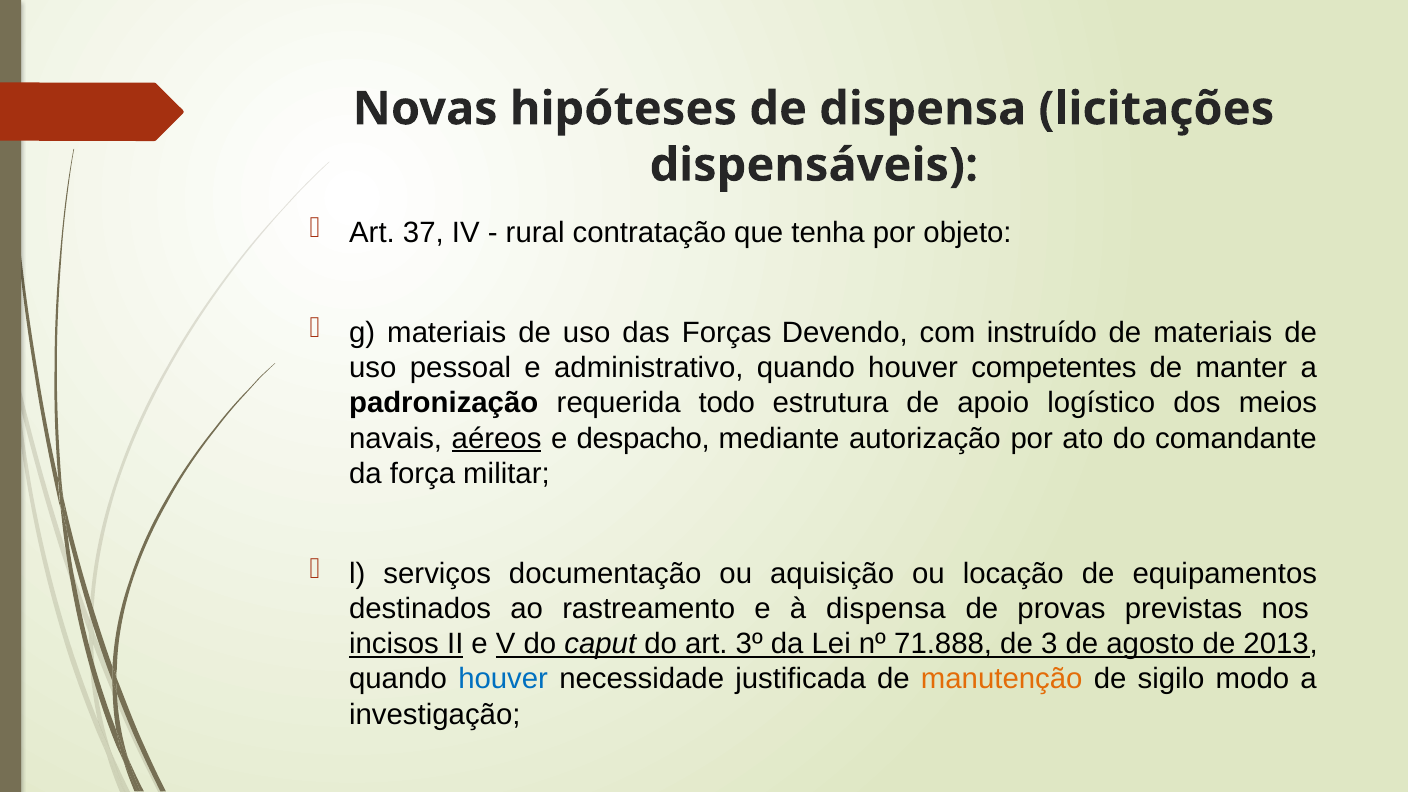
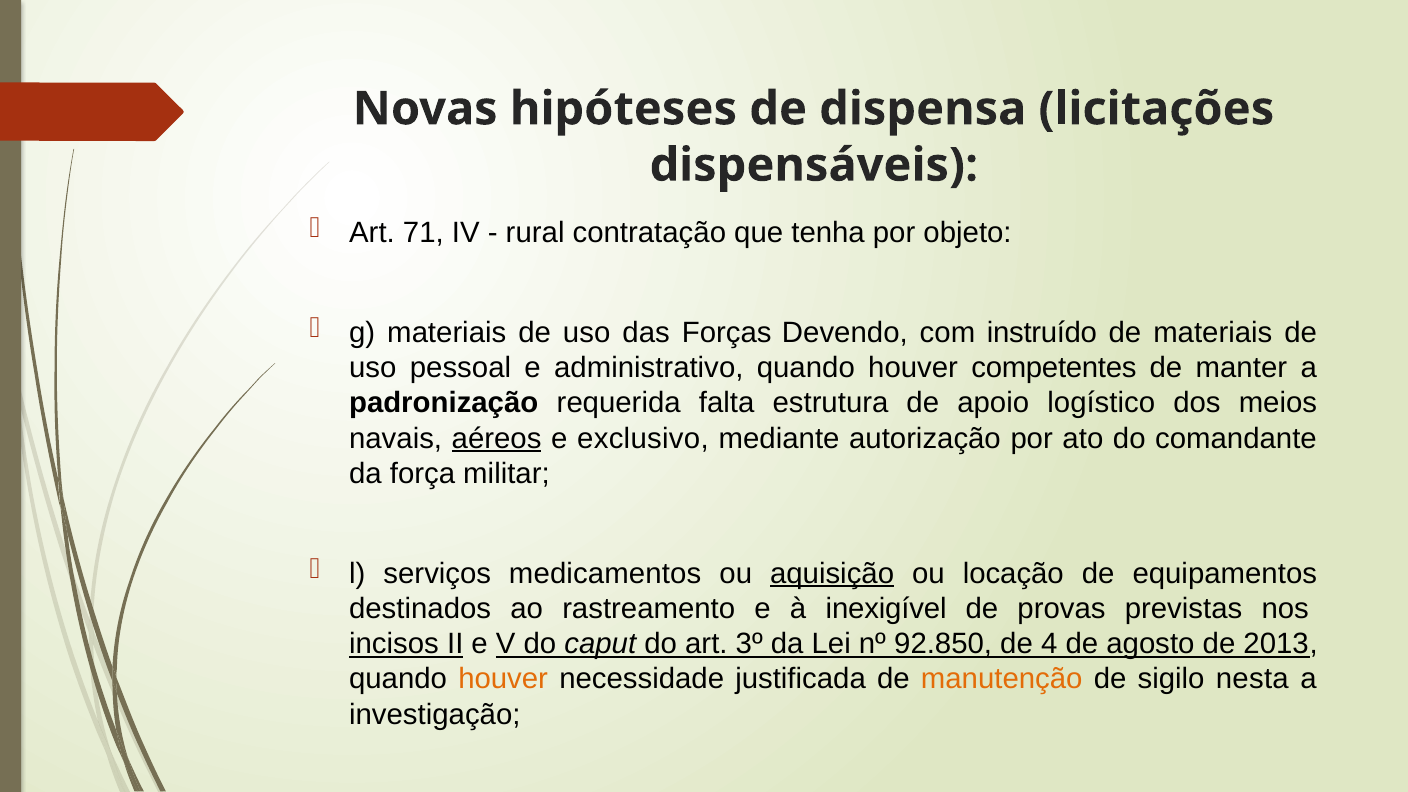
37: 37 -> 71 (423, 233)
todo: todo -> falta (727, 403)
despacho: despacho -> exclusivo (643, 438)
documentação: documentação -> medicamentos (605, 573)
aquisição underline: none -> present (832, 573)
à dispensa: dispensa -> inexigível (886, 609)
71.888: 71.888 -> 92.850 (943, 644)
3: 3 -> 4 (1049, 644)
houver colour: blue -> orange (503, 679)
modo: modo -> nesta (1252, 679)
